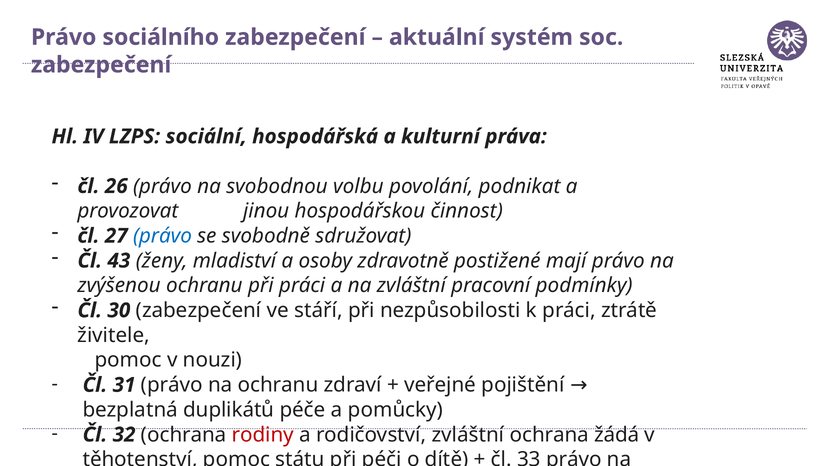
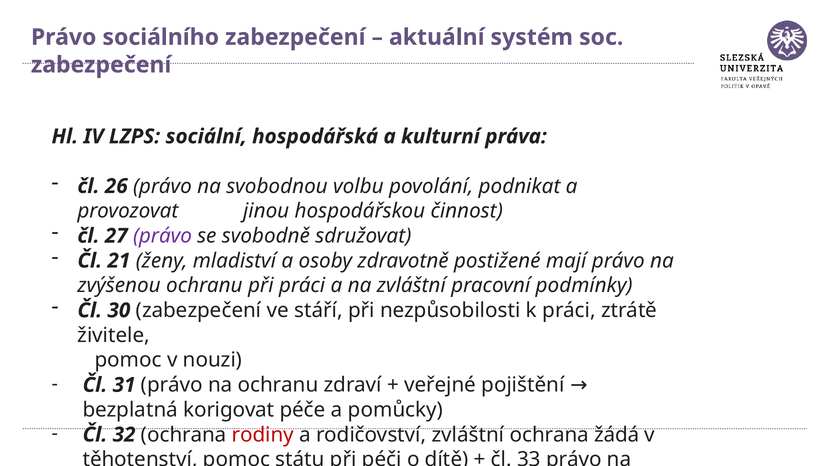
právo colour: blue -> purple (162, 236)
43: 43 -> 21 (119, 261)
duplikátů: duplikátů -> korigovat (229, 410)
